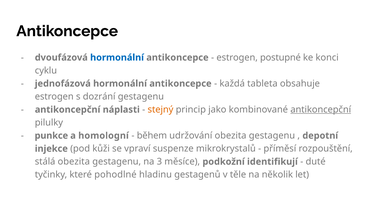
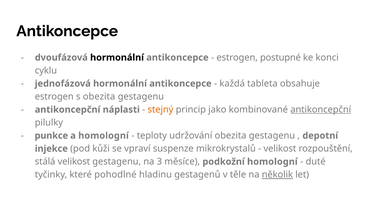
hormonální colour: blue -> black (117, 58)
s dozrání: dozrání -> obezita (99, 97)
během: během -> teploty (152, 136)
příměsí: příměsí -> velikost (280, 149)
stálá obezita: obezita -> velikost (74, 162)
podkožní identifikují: identifikují -> homologní (272, 162)
několik underline: none -> present (277, 175)
